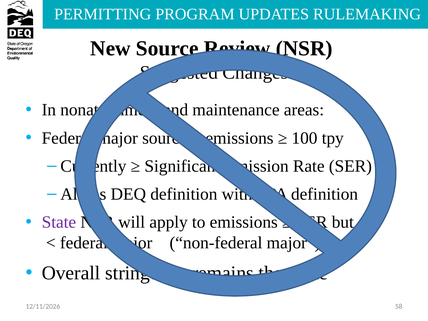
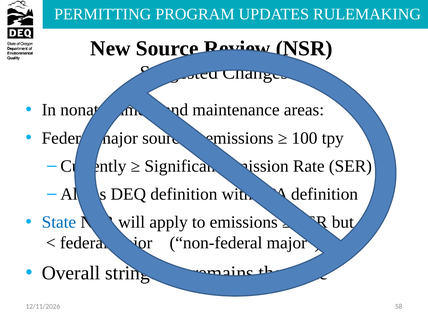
State colour: purple -> blue (59, 222)
